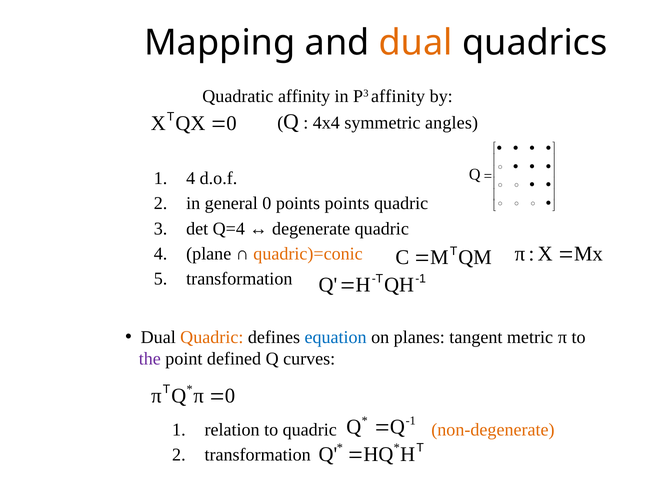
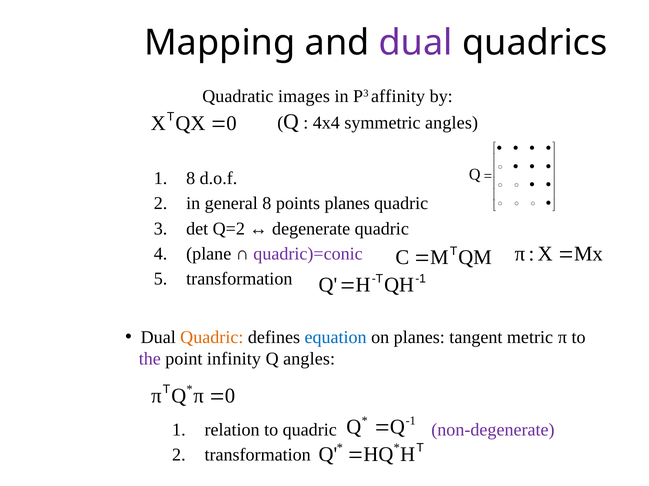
dual colour: orange -> purple (416, 43)
Quadratic affinity: affinity -> images (304, 96)
4: 4 -> 8 (191, 178)
general 0: 0 -> 8 (267, 204)
points points: points -> planes (347, 204)
Q=4: Q=4 -> Q=2 (229, 229)
quadric)=conic colour: orange -> purple (308, 254)
defined: defined -> infinity (234, 359)
Q curves: curves -> angles (309, 359)
non-degenerate colour: orange -> purple (493, 430)
